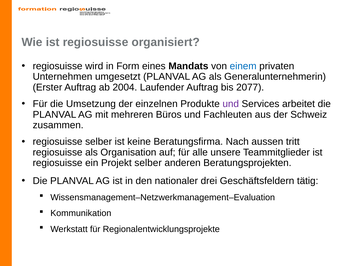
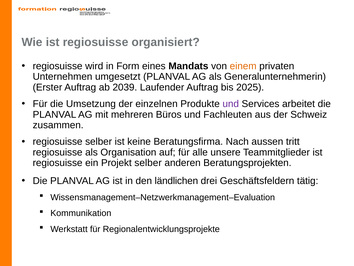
einem colour: blue -> orange (243, 66)
2004: 2004 -> 2039 (125, 87)
2077: 2077 -> 2025 (250, 87)
nationaler: nationaler -> ländlichen (176, 181)
